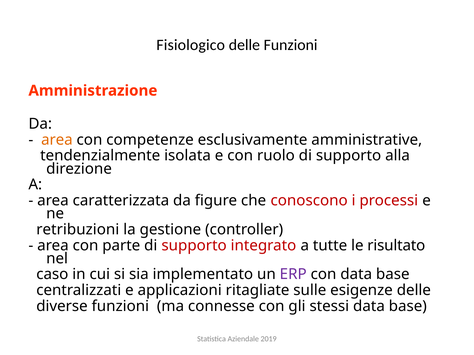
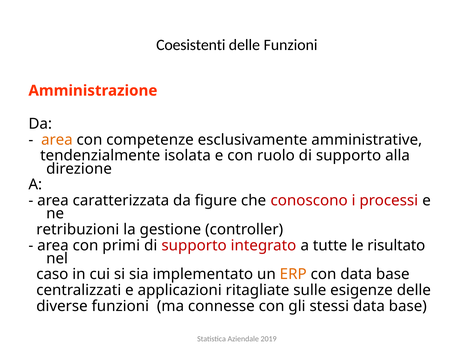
Fisiologico: Fisiologico -> Coesistenti (191, 45)
parte: parte -> primi (121, 246)
ERP colour: purple -> orange (293, 275)
